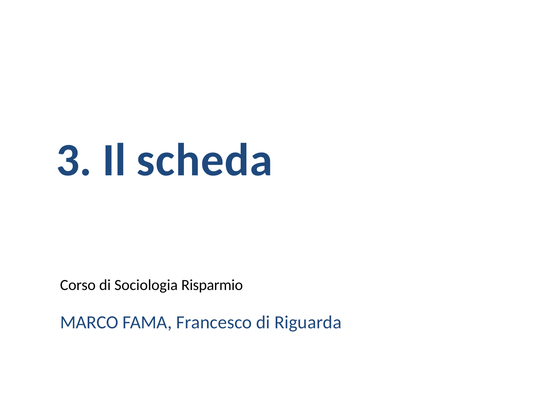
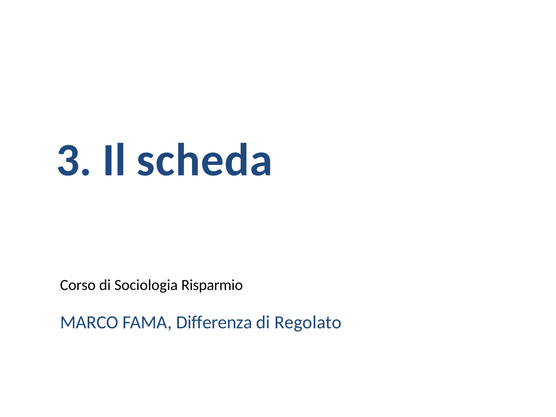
Francesco: Francesco -> Differenza (214, 322)
Riguarda: Riguarda -> Regolato (308, 322)
